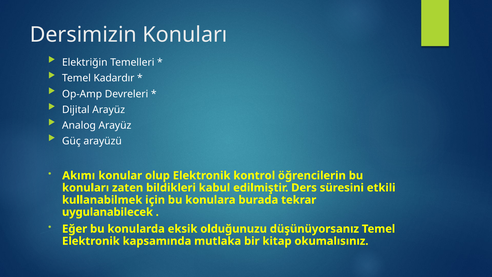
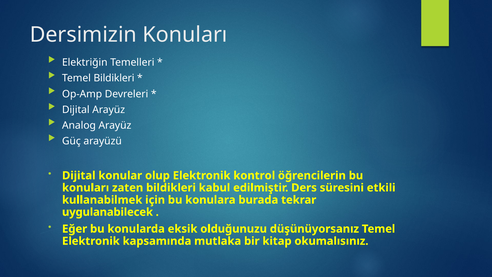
Temel Kadardır: Kadardır -> Bildikleri (114, 78)
Akımı: Akımı -> Dijital (79, 175)
